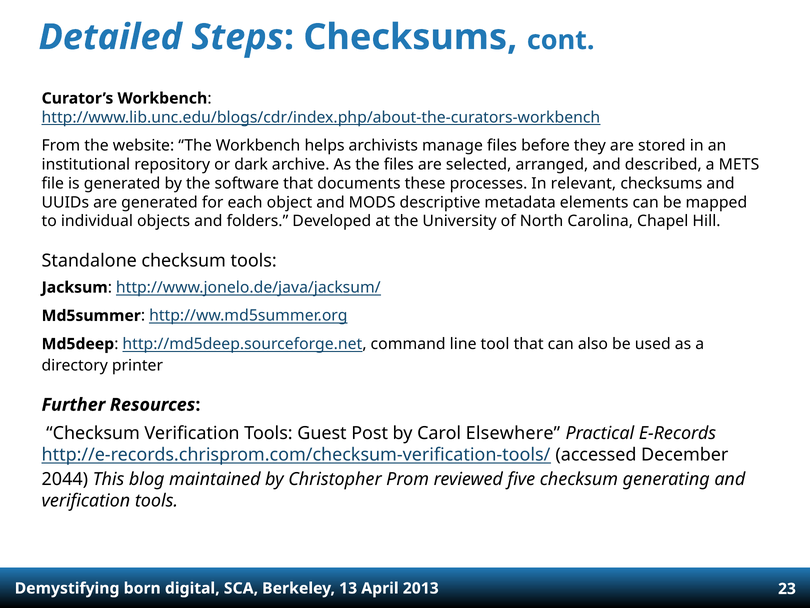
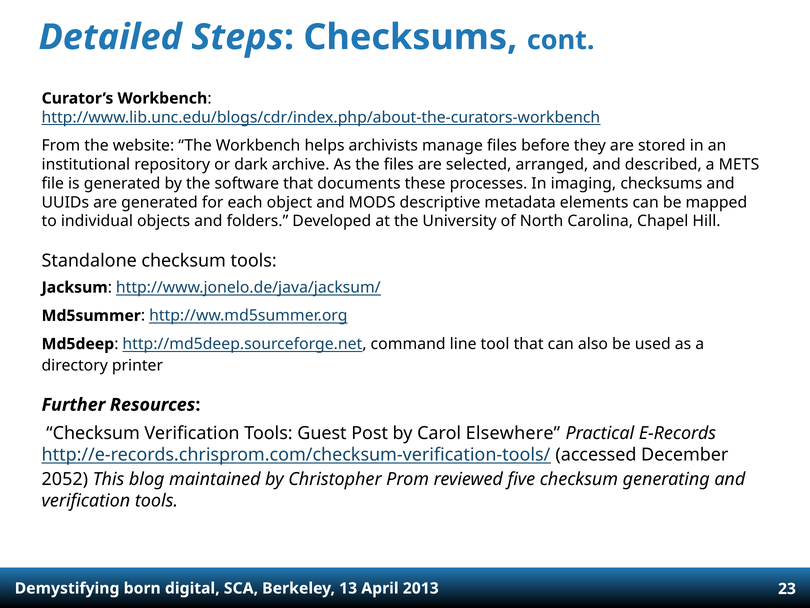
relevant: relevant -> imaging (583, 183)
2044: 2044 -> 2052 (65, 479)
